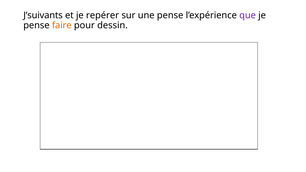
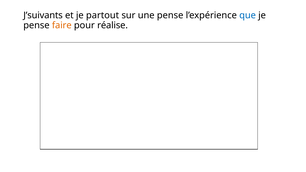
repérer: repérer -> partout (103, 15)
que colour: purple -> blue (248, 15)
dessin: dessin -> réalise (113, 25)
